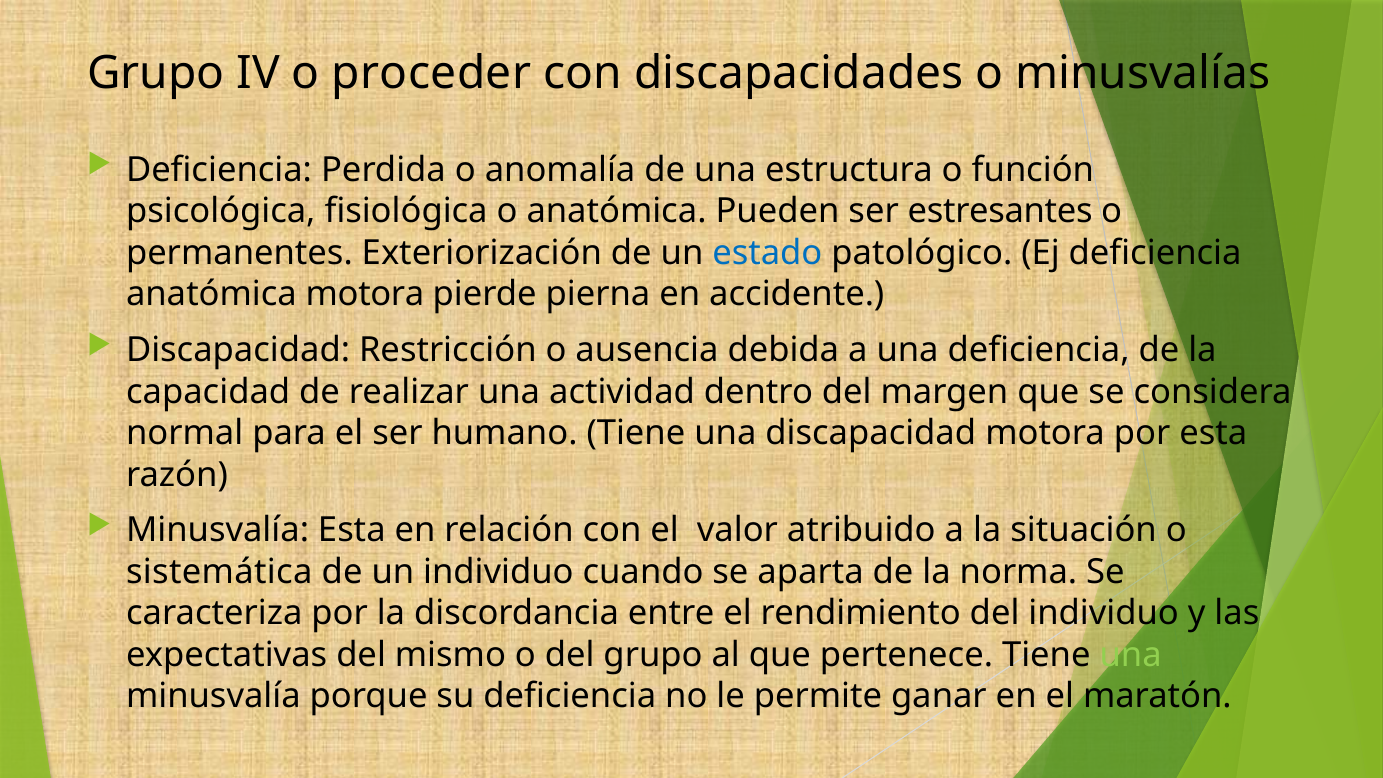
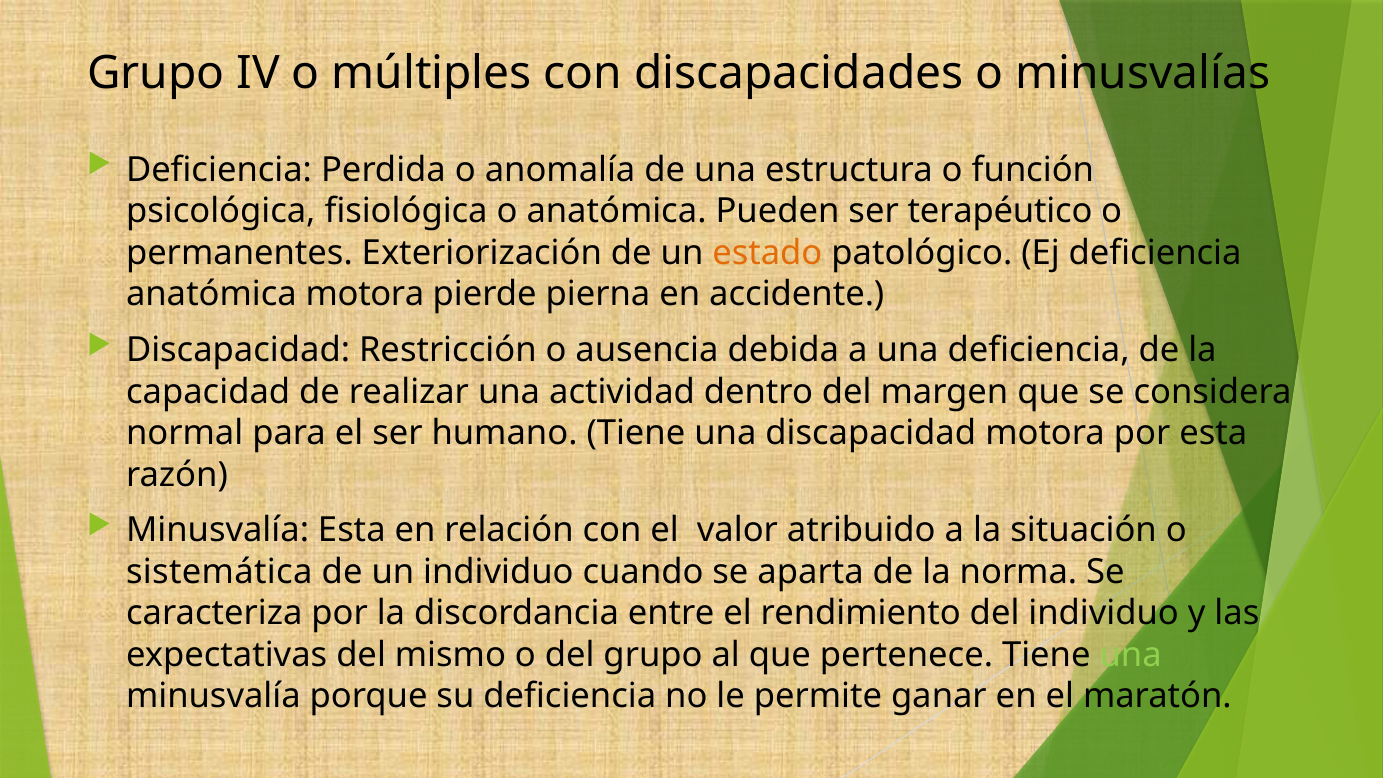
proceder: proceder -> múltiples (432, 73)
estresantes: estresantes -> terapéutico (1000, 211)
estado colour: blue -> orange (767, 253)
